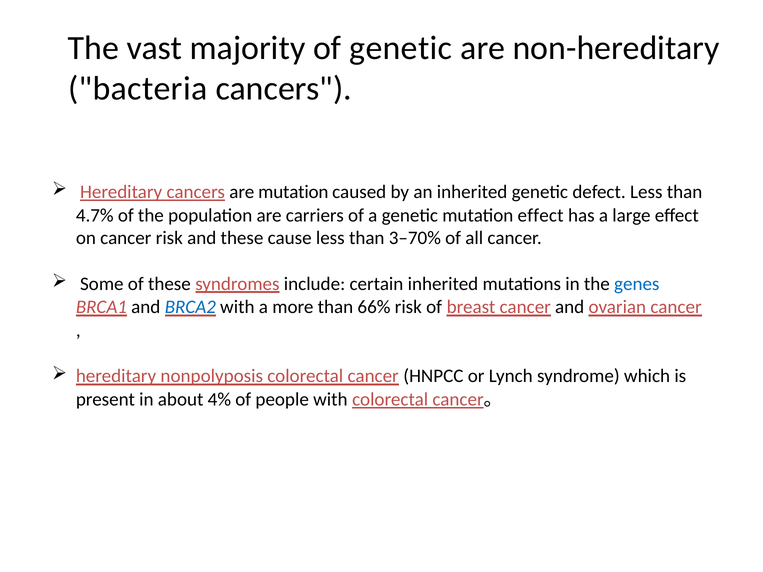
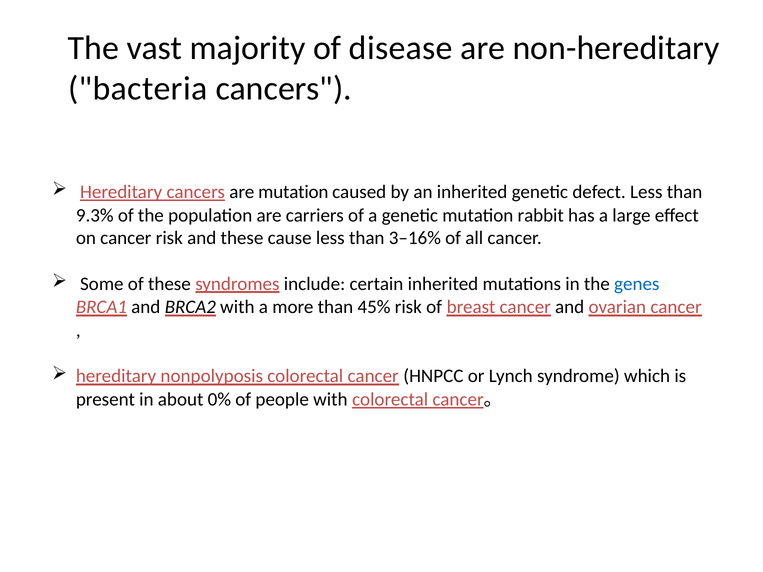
of genetic: genetic -> disease (401, 48)
4.7%: 4.7% -> 9.3% (95, 215)
mutation effect: effect -> rabbit (541, 215)
3–70%: 3–70% -> 3–16% (415, 238)
BRCA2 colour: blue -> black (190, 307)
66%: 66% -> 45% (374, 307)
4%: 4% -> 0% (219, 400)
